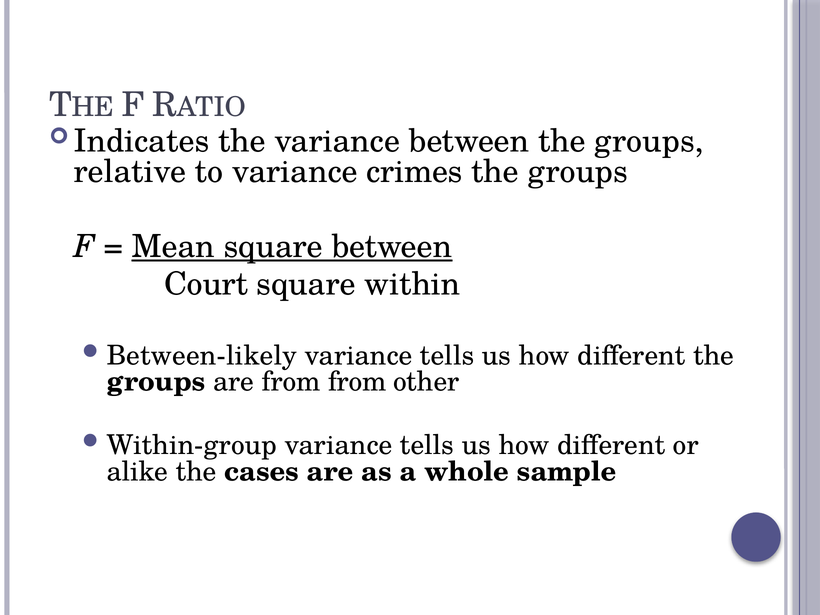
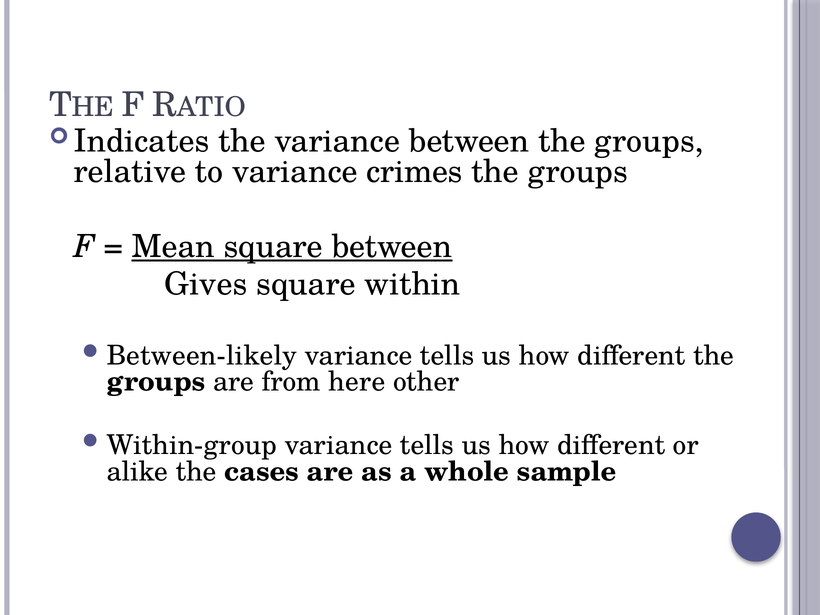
Court: Court -> Gives (206, 284)
from from: from -> here (357, 382)
